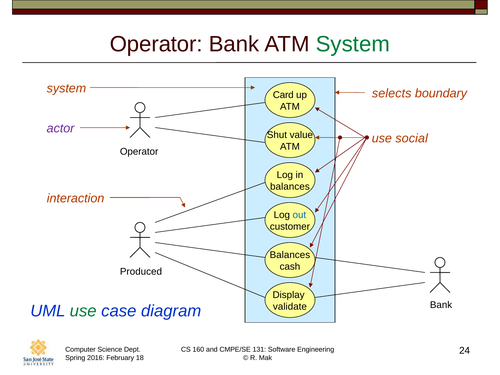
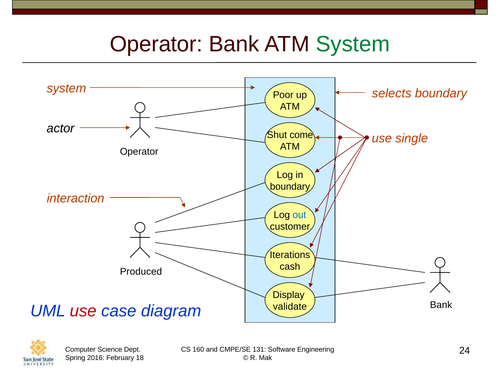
Card: Card -> Poor (283, 95)
actor colour: purple -> black (61, 128)
value: value -> come (301, 135)
social: social -> single (412, 138)
balances: balances -> boundary (290, 187)
Balances: Balances -> Iterations (290, 255)
use colour: green -> red (83, 311)
